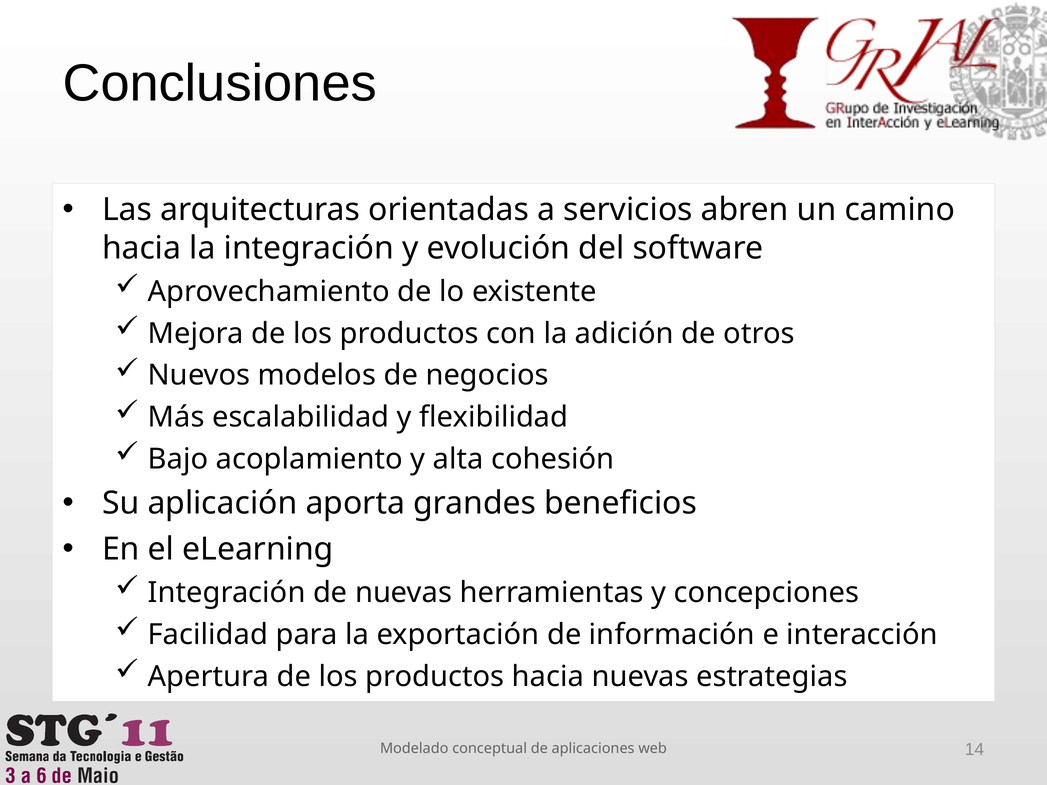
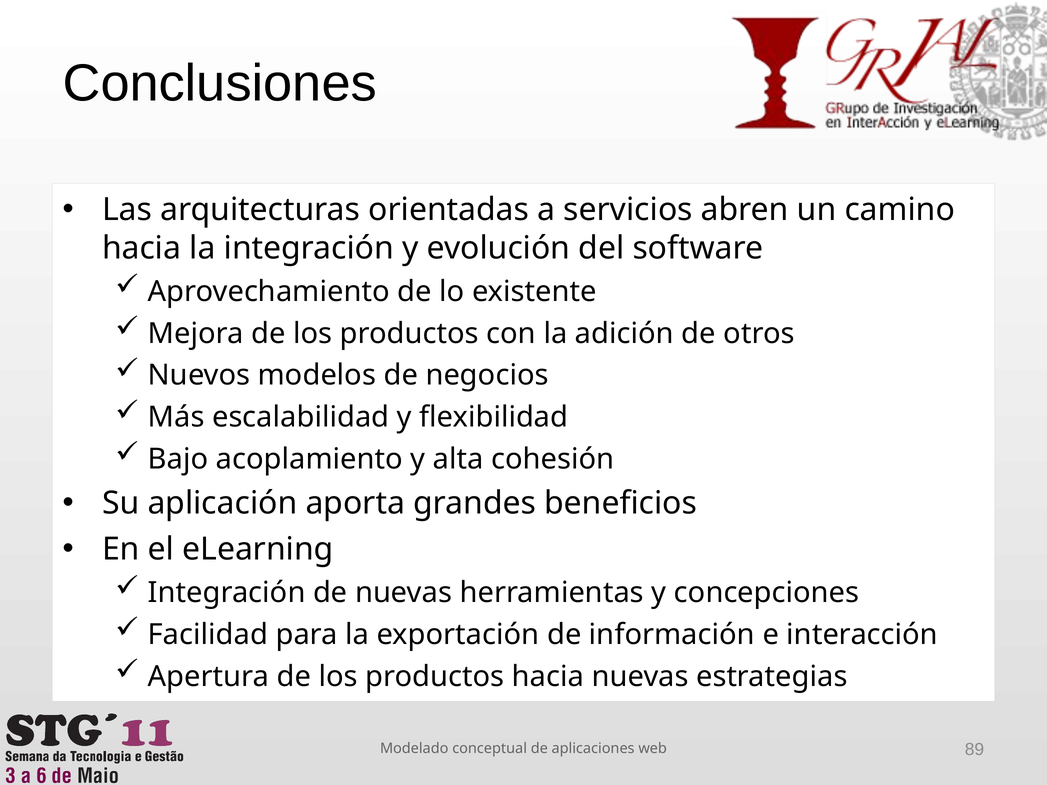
14: 14 -> 89 (974, 750)
